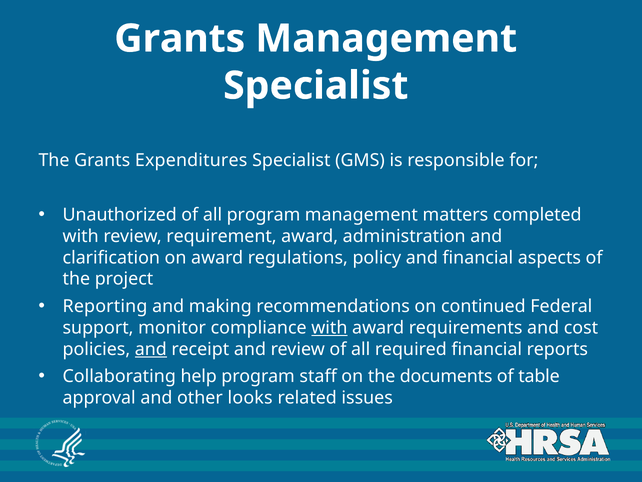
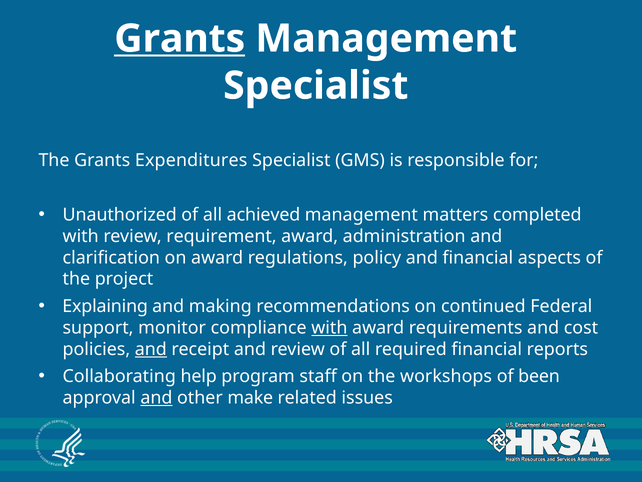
Grants underline: none -> present (180, 39)
all program: program -> achieved (264, 215)
Reporting: Reporting -> Explaining (105, 306)
documents: documents -> workshops (446, 376)
table: table -> been (539, 376)
and underline: none -> present (156, 397)
looks: looks -> make (250, 397)
